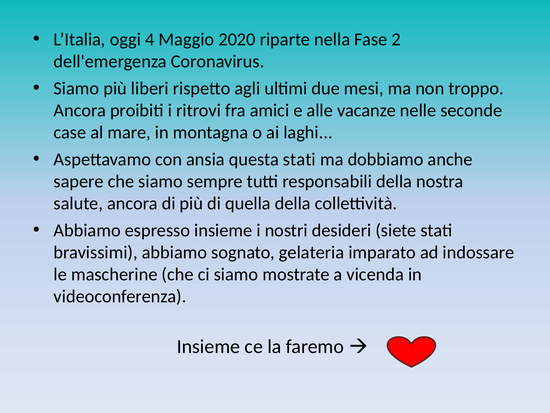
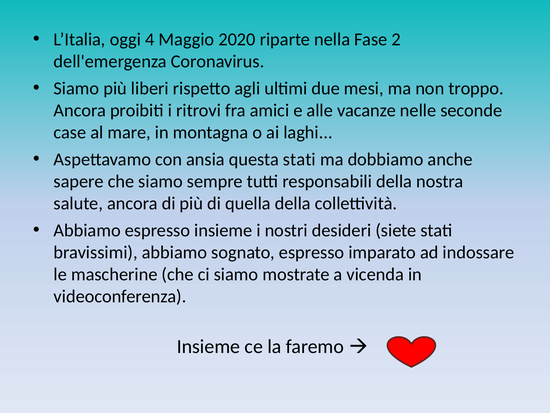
sognato gelateria: gelateria -> espresso (312, 252)
